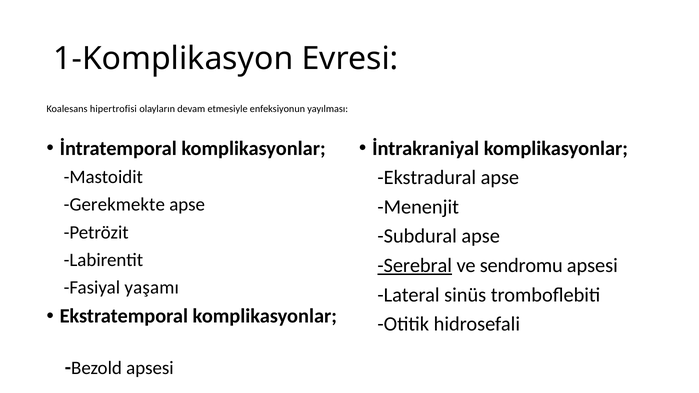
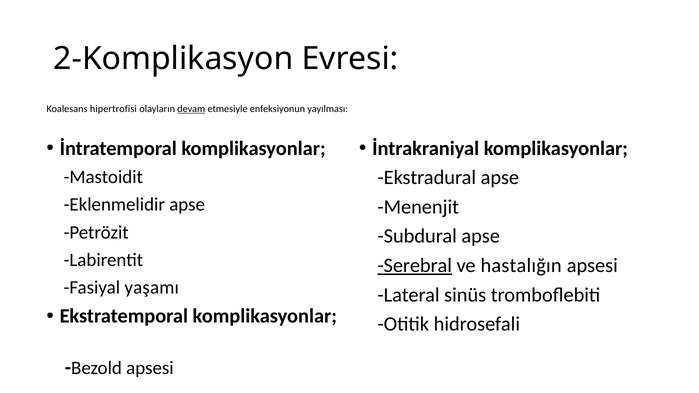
1-Komplikasyon: 1-Komplikasyon -> 2-Komplikasyon (173, 59)
devam underline: none -> present (191, 109)
Gerekmekte: Gerekmekte -> Eklenmelidir (114, 205)
sendromu: sendromu -> hastalığın (521, 266)
